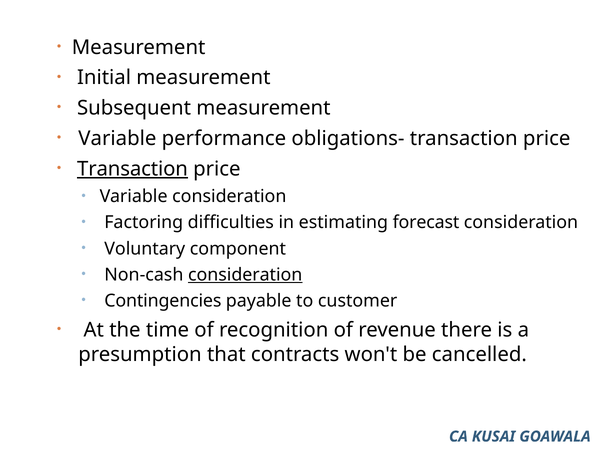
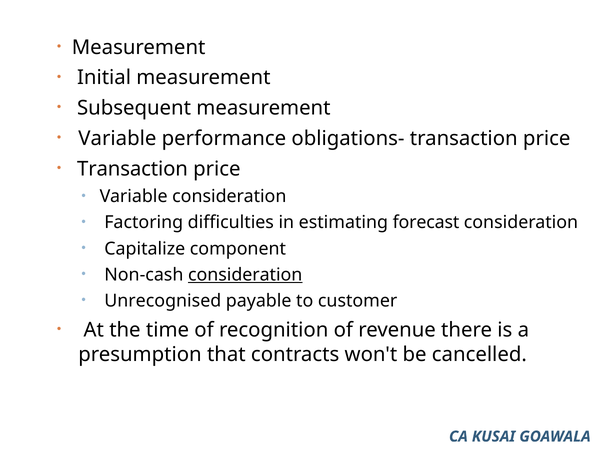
Transaction underline: present -> none (133, 169)
Voluntary: Voluntary -> Capitalize (145, 248)
Contingencies: Contingencies -> Unrecognised (163, 300)
